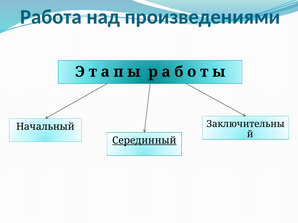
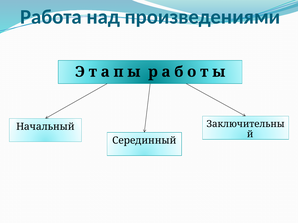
Серединный underline: present -> none (144, 141)
